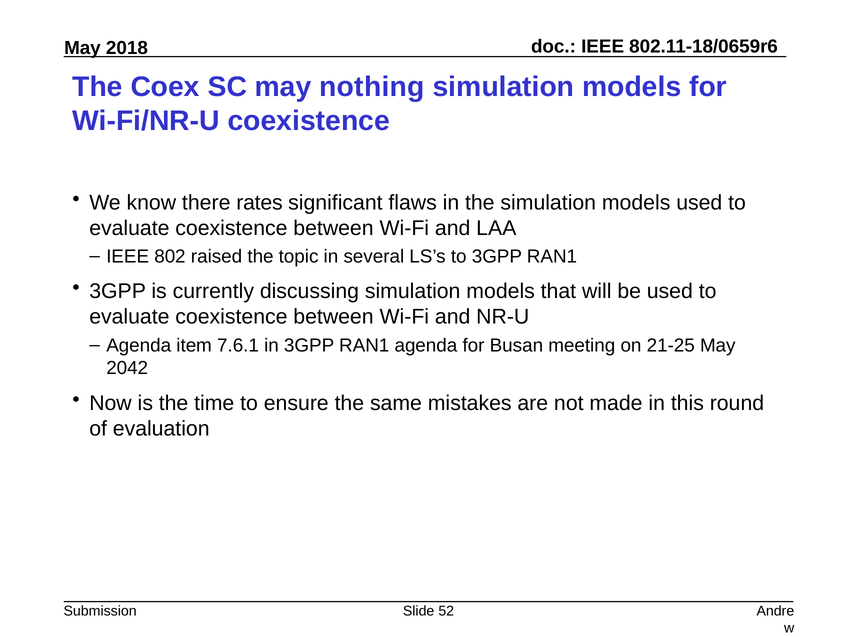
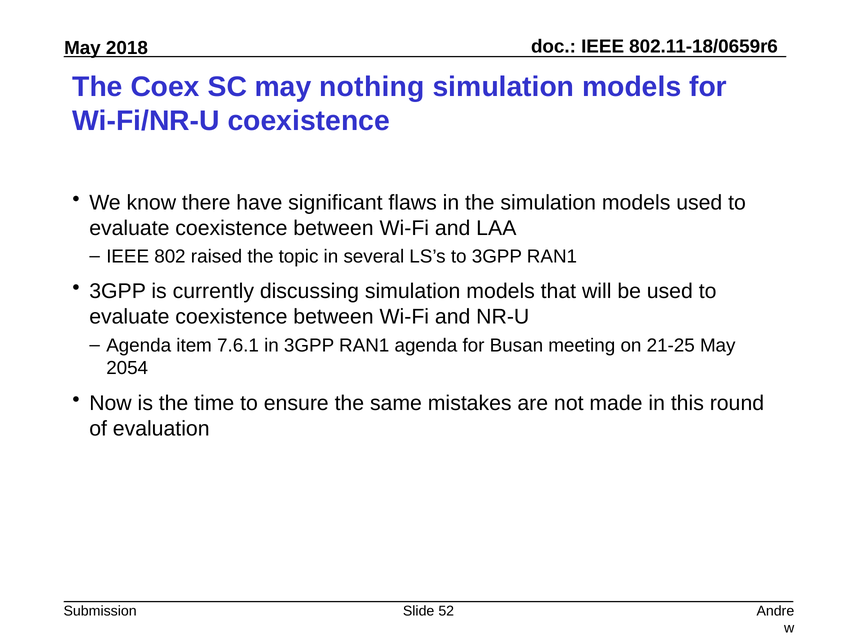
rates: rates -> have (259, 203)
2042: 2042 -> 2054 (127, 368)
